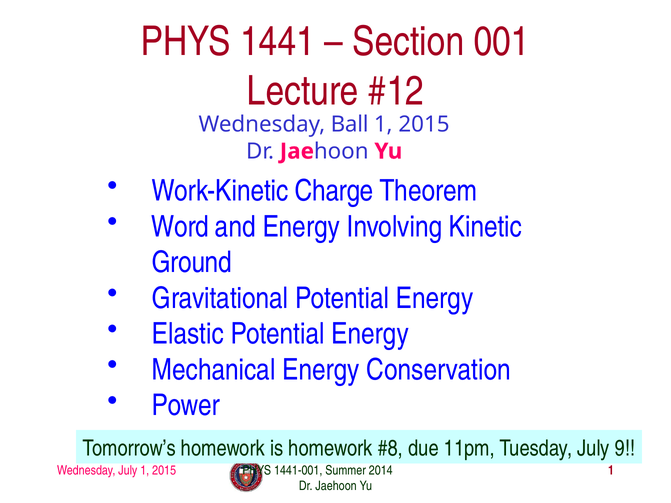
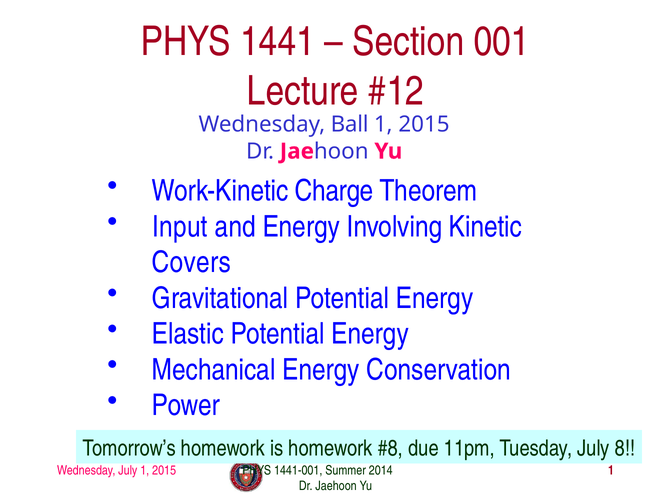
Word: Word -> Input (180, 227)
Ground: Ground -> Covers (191, 263)
9: 9 -> 8 (625, 449)
